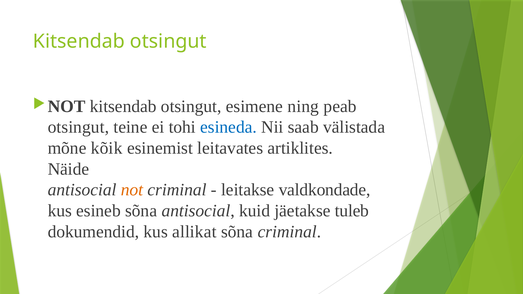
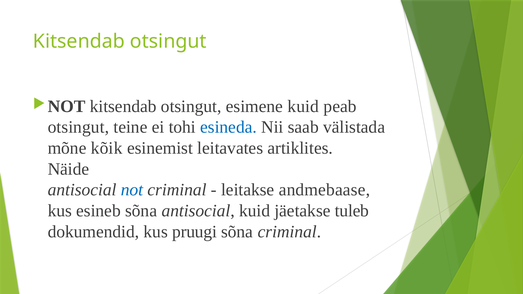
esimene ning: ning -> kuid (303, 106)
not colour: orange -> blue (132, 190)
valdkondade: valdkondade -> andmebaase (324, 190)
allikat: allikat -> pruugi (195, 232)
